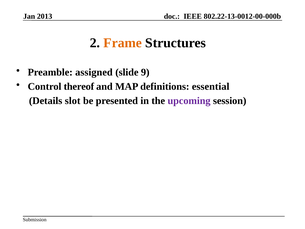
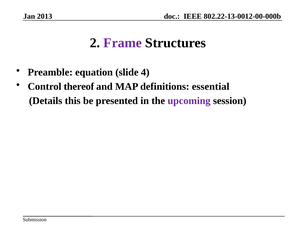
Frame colour: orange -> purple (123, 43)
assigned: assigned -> equation (94, 72)
9: 9 -> 4 (145, 72)
slot: slot -> this (73, 101)
